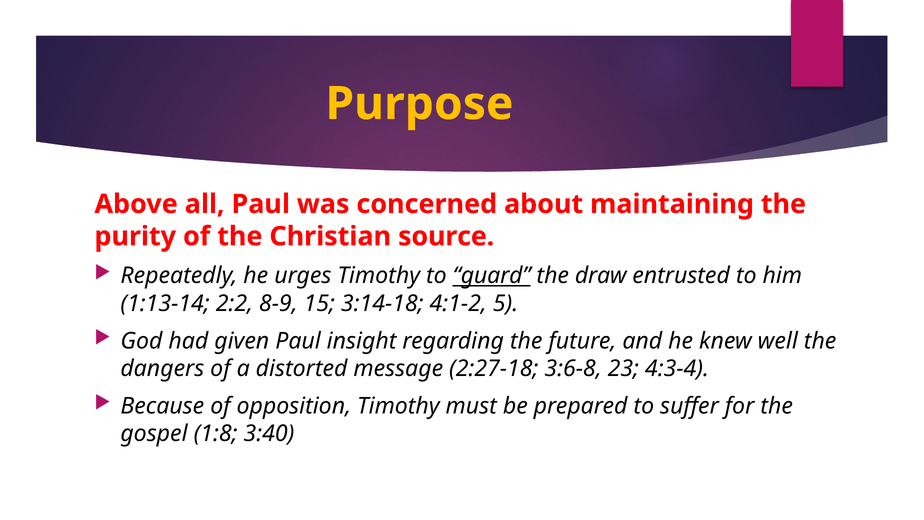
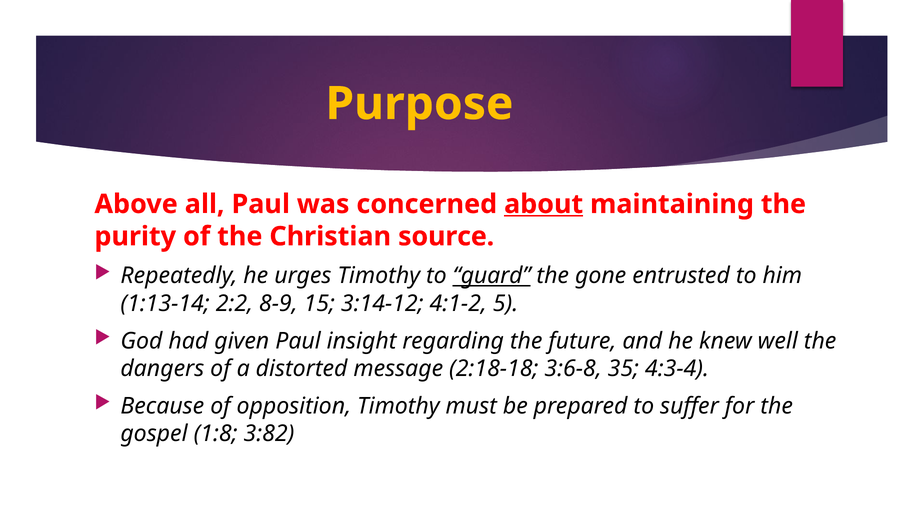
about underline: none -> present (544, 204)
draw: draw -> gone (601, 276)
3:14-18: 3:14-18 -> 3:14-12 (382, 303)
2:27-18: 2:27-18 -> 2:18-18 (494, 369)
23: 23 -> 35 (623, 369)
3:40: 3:40 -> 3:82 (269, 434)
